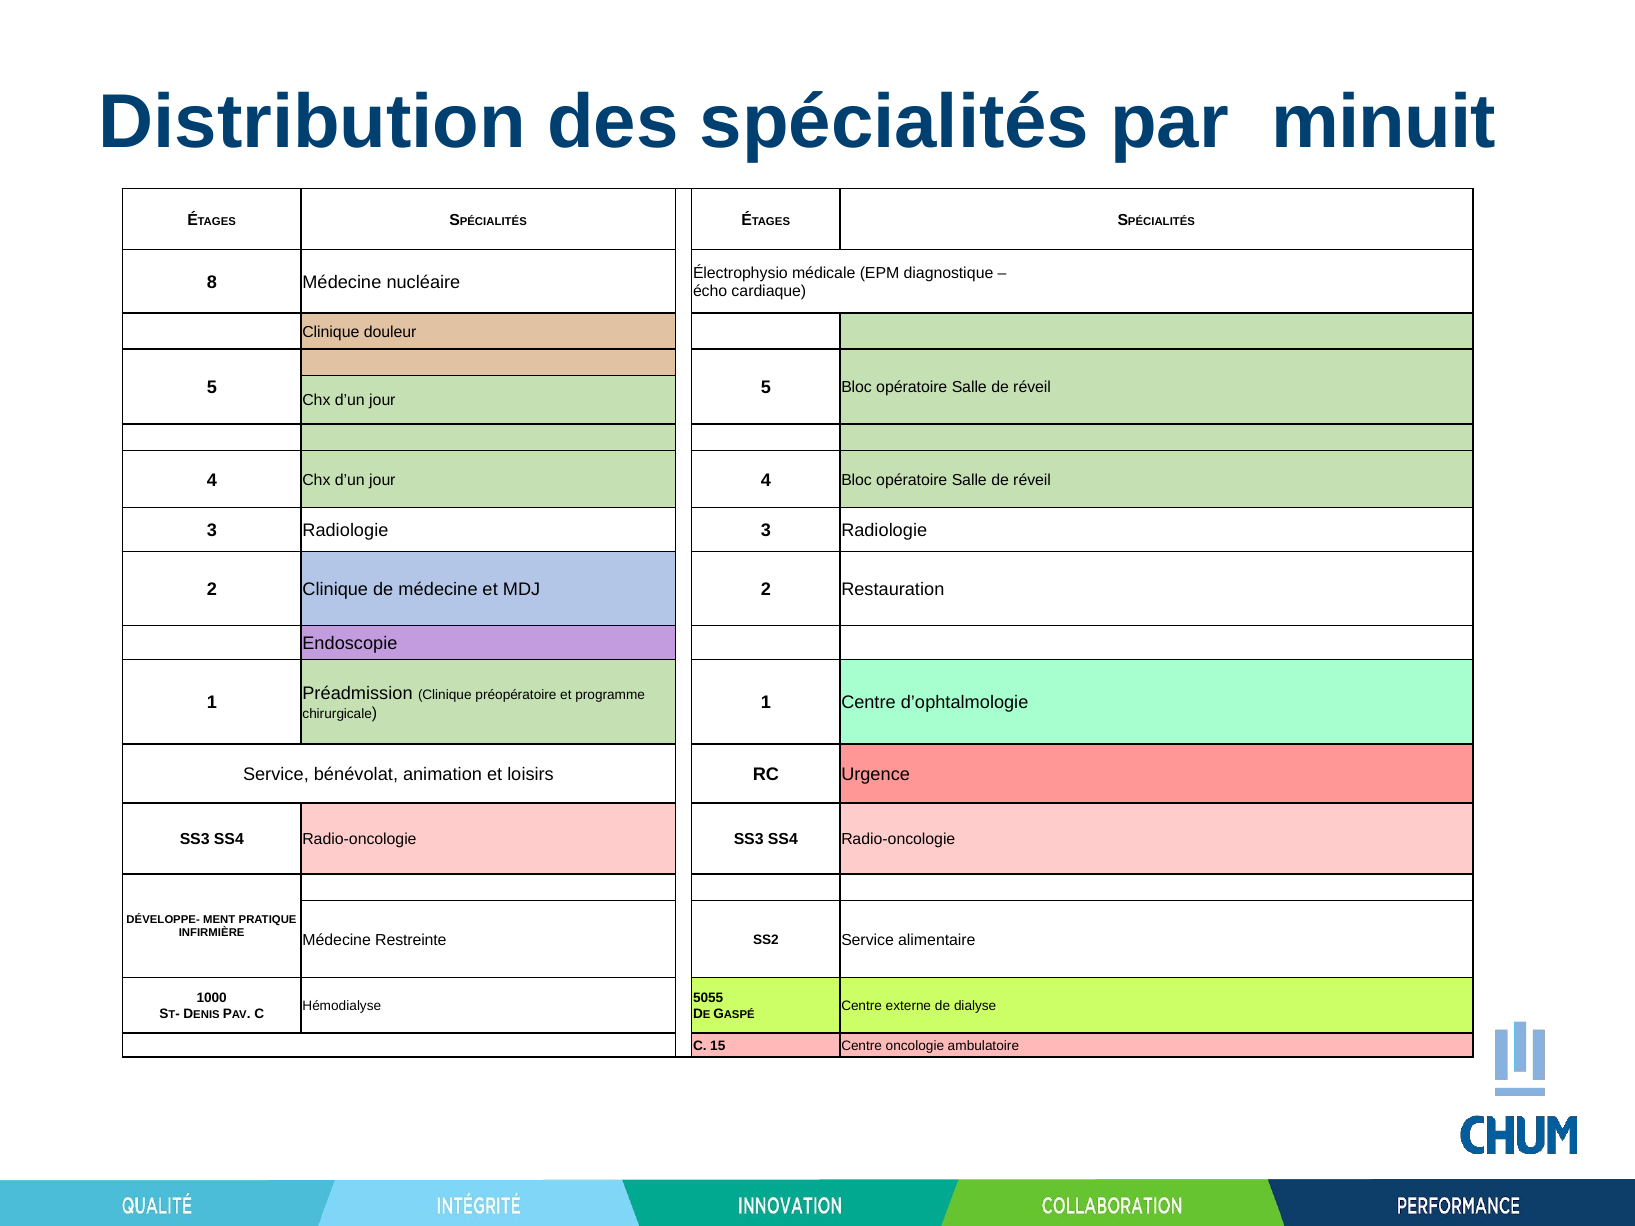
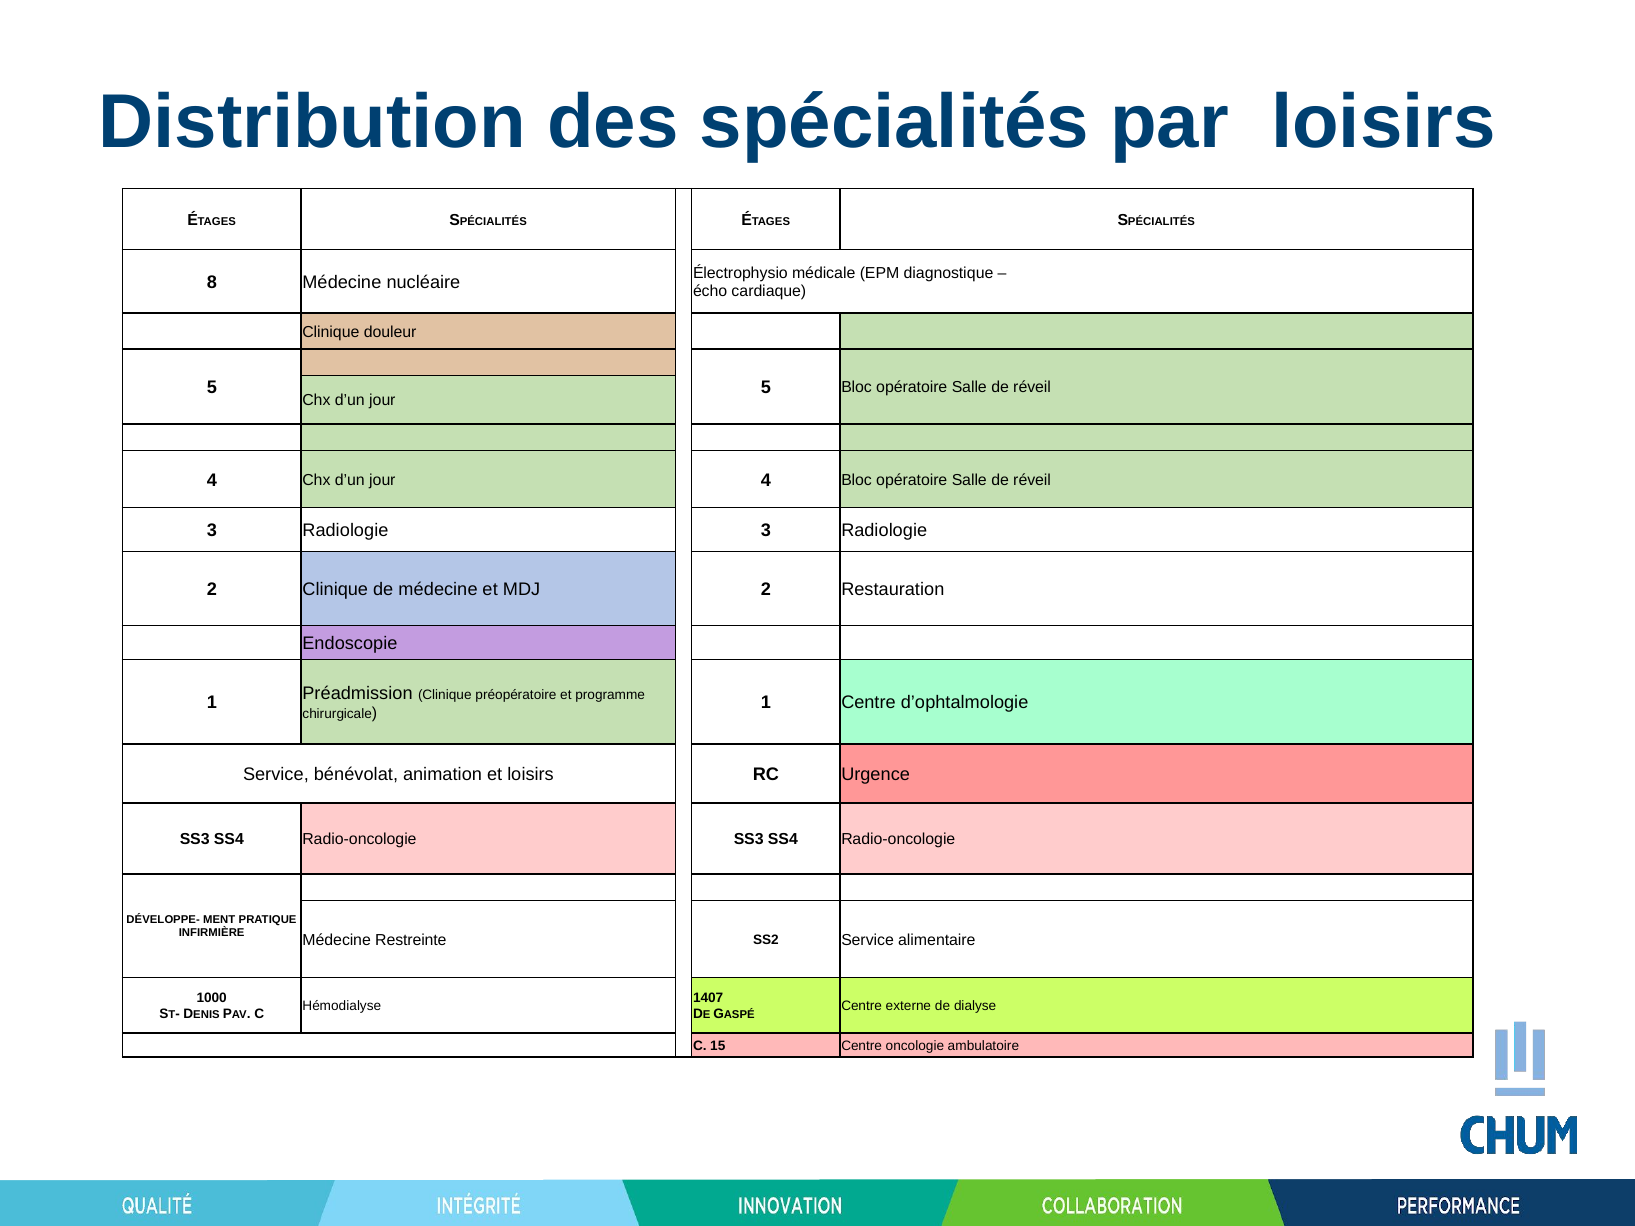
par minuit: minuit -> loisirs (1383, 123)
5055: 5055 -> 1407 (708, 999)
